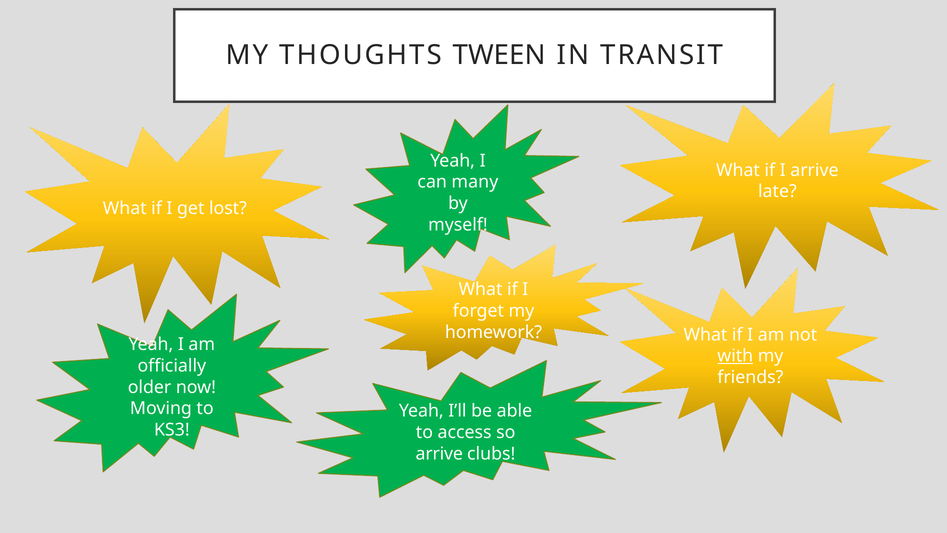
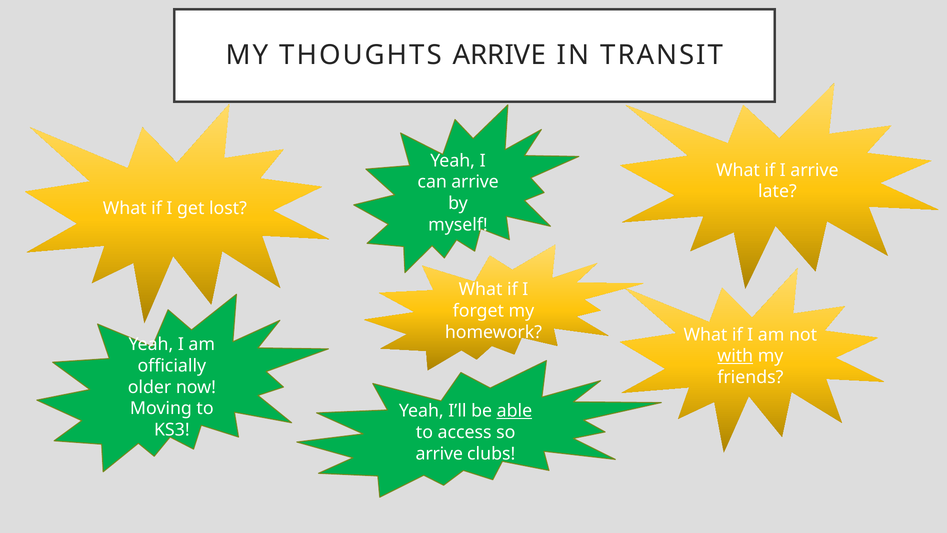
THOUGHTS TWEEN: TWEEN -> ARRIVE (499, 55)
can many: many -> arrive (475, 182)
able underline: none -> present (514, 411)
